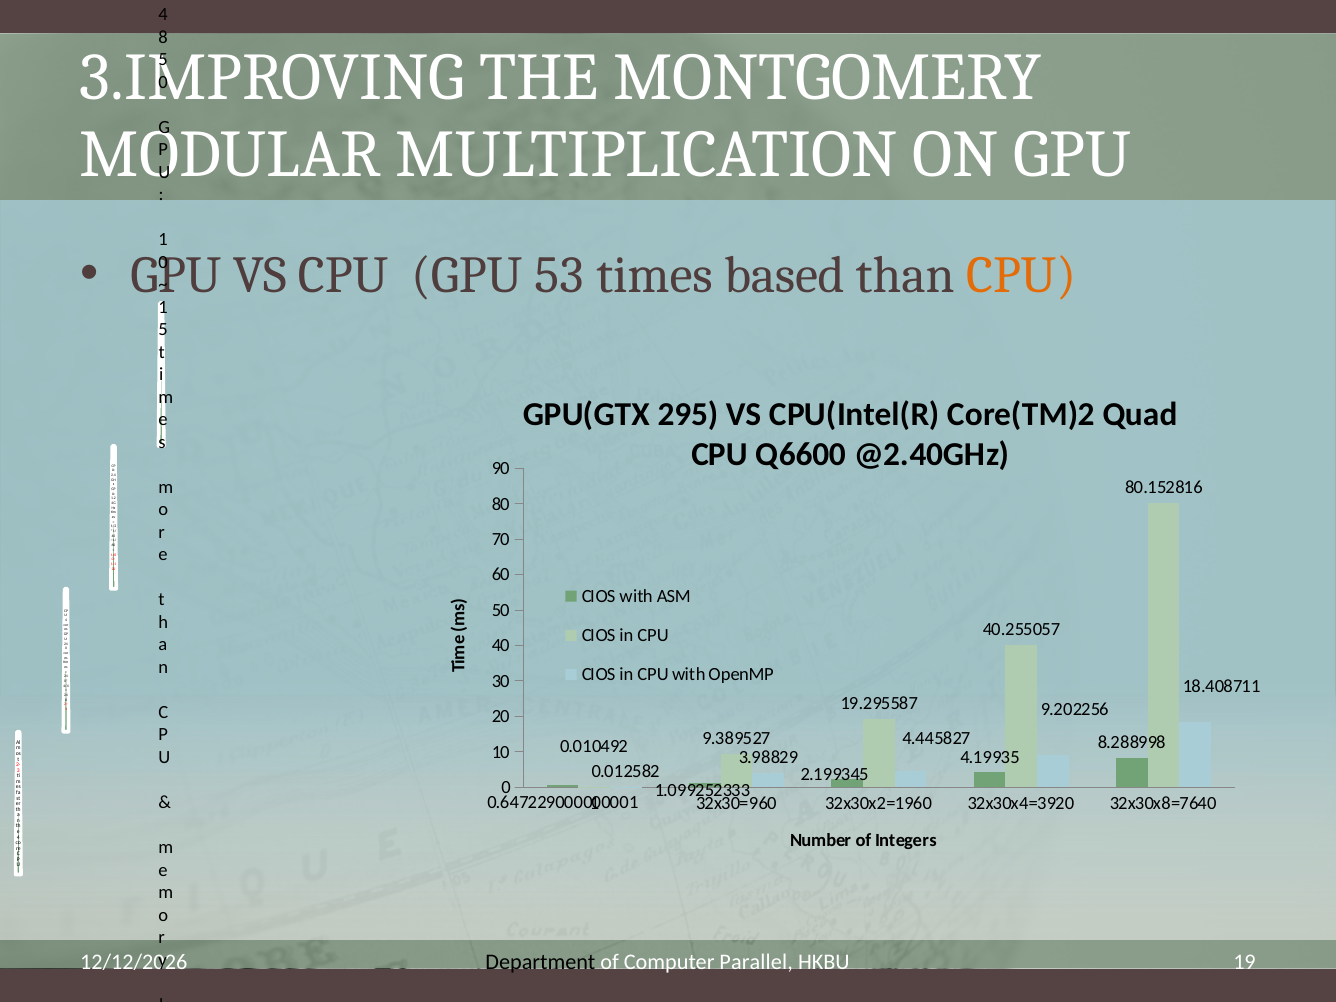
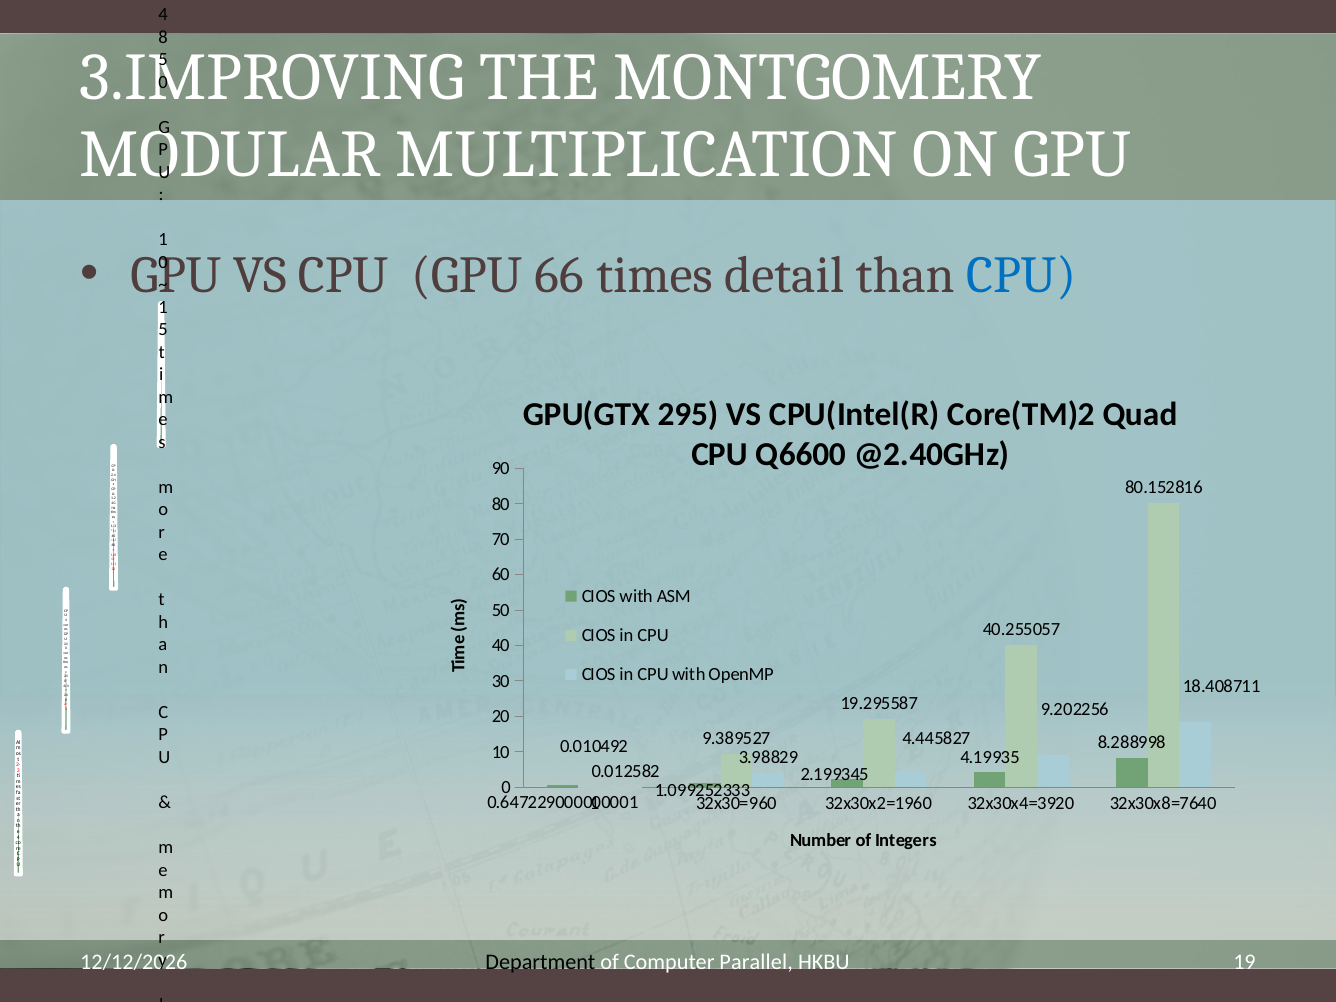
53: 53 -> 66 (559, 275)
based: based -> detail (784, 275)
CPU colour: orange -> blue (1021, 275)
